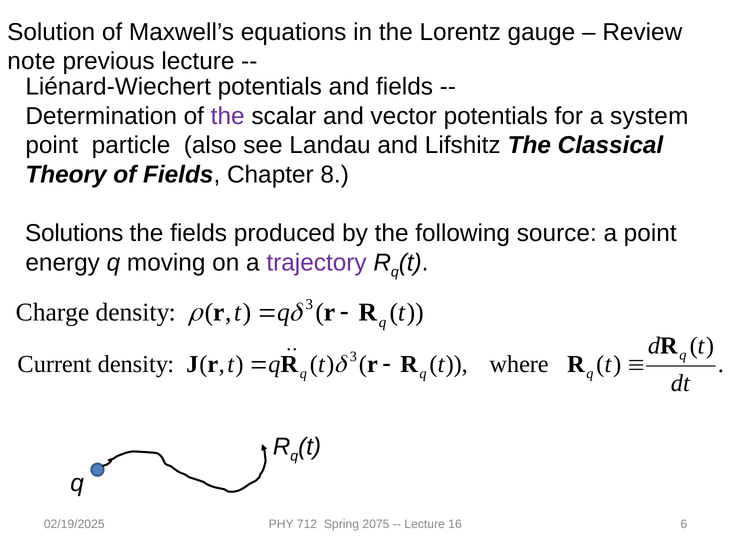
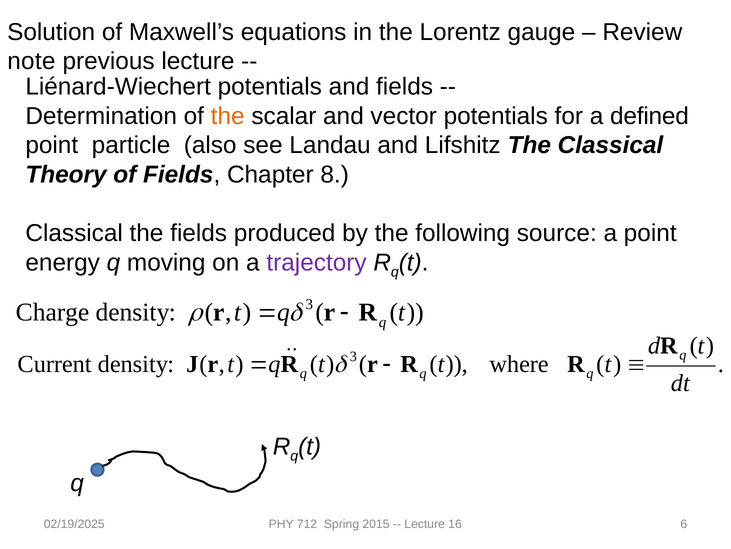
the colour: purple -> orange (228, 116)
system: system -> defined (649, 116)
Solutions: Solutions -> Classical (74, 233)
2075: 2075 -> 2015 (376, 524)
